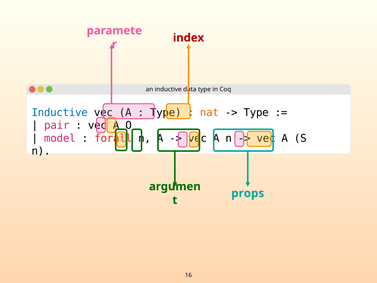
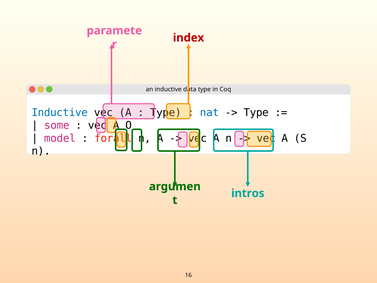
nat colour: orange -> blue (209, 113)
pair: pair -> some (57, 125)
props: props -> intros (248, 193)
